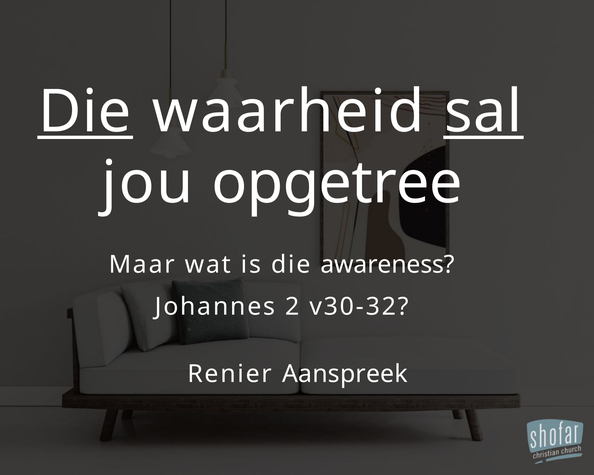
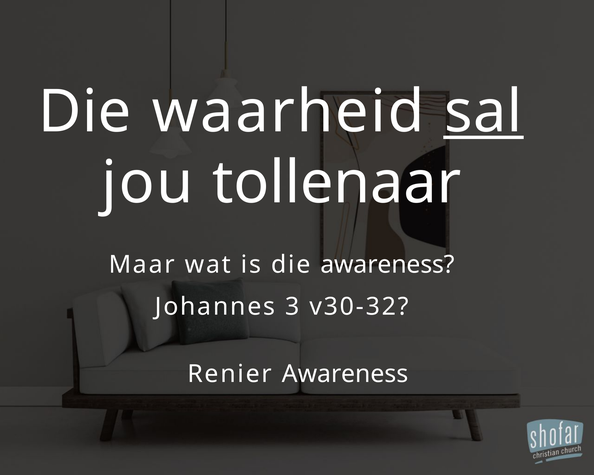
Die underline: present -> none (85, 112)
opgetree: opgetree -> tollenaar (337, 183)
2: 2 -> 3 (292, 306)
Renier Aanspreek: Aanspreek -> Awareness (345, 374)
